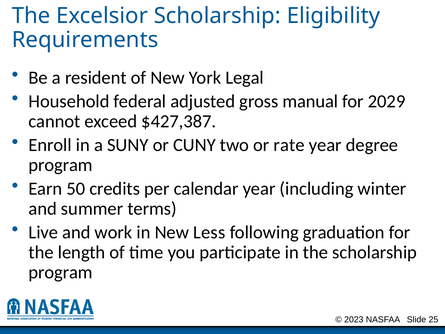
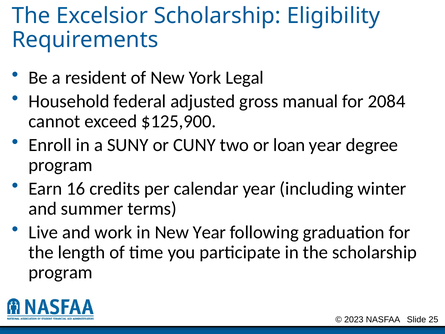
2029: 2029 -> 2084 (387, 101)
$427,387: $427,387 -> $125,900 (179, 121)
rate: rate -> loan (289, 145)
50: 50 -> 16 (76, 188)
New Less: Less -> Year (209, 232)
